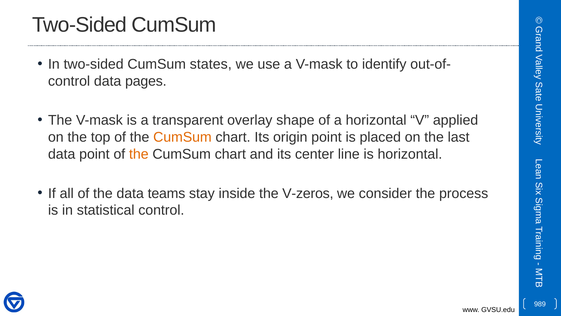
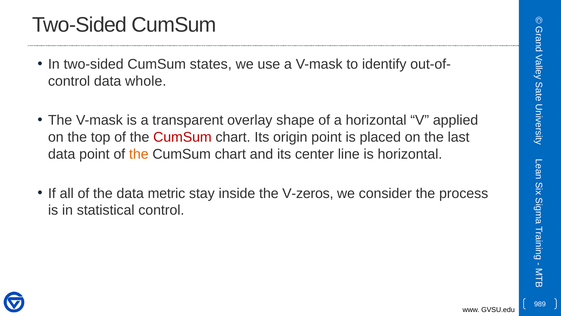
pages: pages -> whole (146, 81)
CumSum colour: orange -> red (182, 137)
teams: teams -> metric (166, 193)
